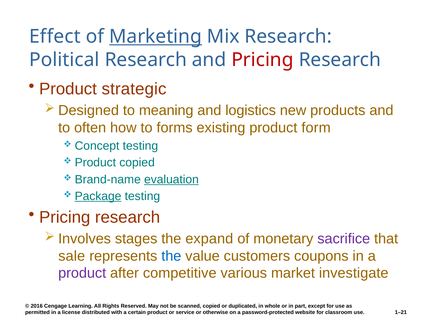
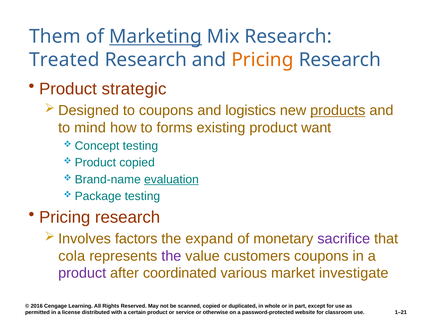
Effect: Effect -> Them (55, 37)
Political: Political -> Treated (64, 60)
Pricing colour: red -> orange (262, 60)
to meaning: meaning -> coupons (166, 110)
products underline: none -> present (338, 110)
often: often -> mind (90, 128)
form: form -> want (316, 128)
Package underline: present -> none (98, 196)
stages: stages -> factors (136, 239)
sale: sale -> cola (72, 256)
the colour: blue -> purple (171, 256)
competitive: competitive -> coordinated (180, 273)
